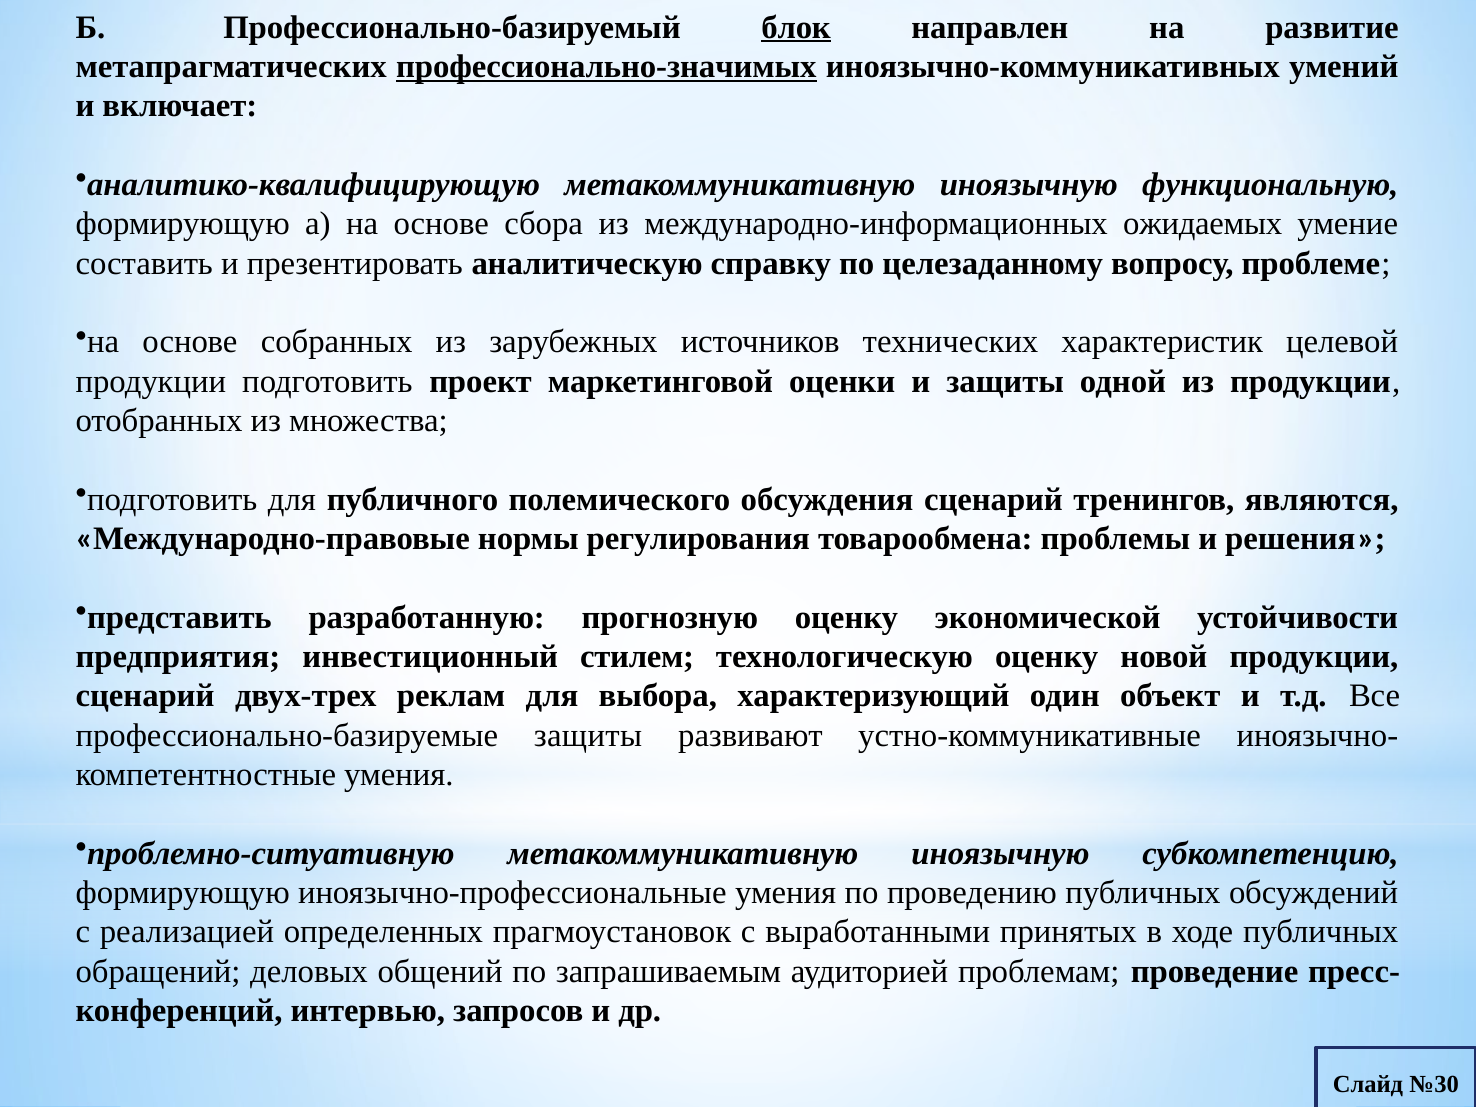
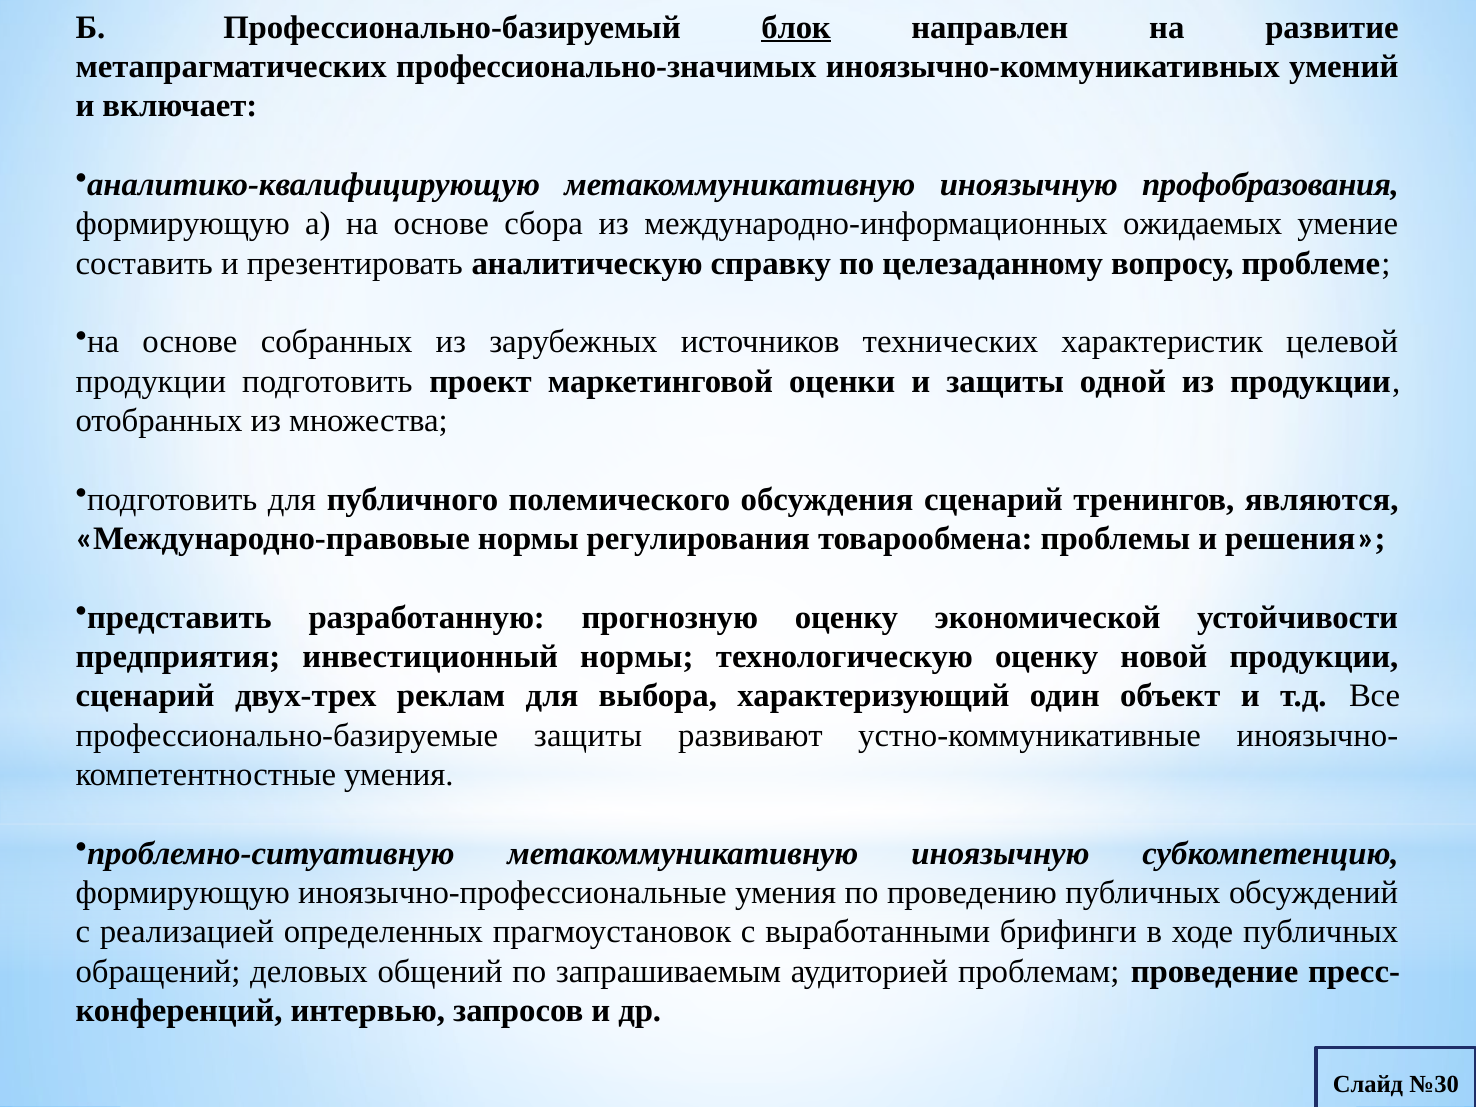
профессионально-значимых underline: present -> none (606, 67)
функциональную: функциональную -> профобразования (1270, 185)
инвестиционный стилем: стилем -> нормы (637, 657)
принятых: принятых -> брифинги (1068, 932)
